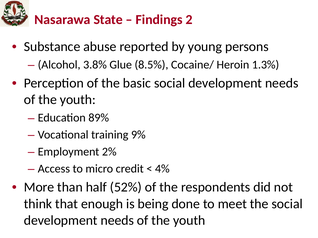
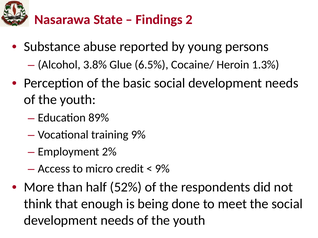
8.5%: 8.5% -> 6.5% (151, 65)
4%: 4% -> 9% (162, 169)
